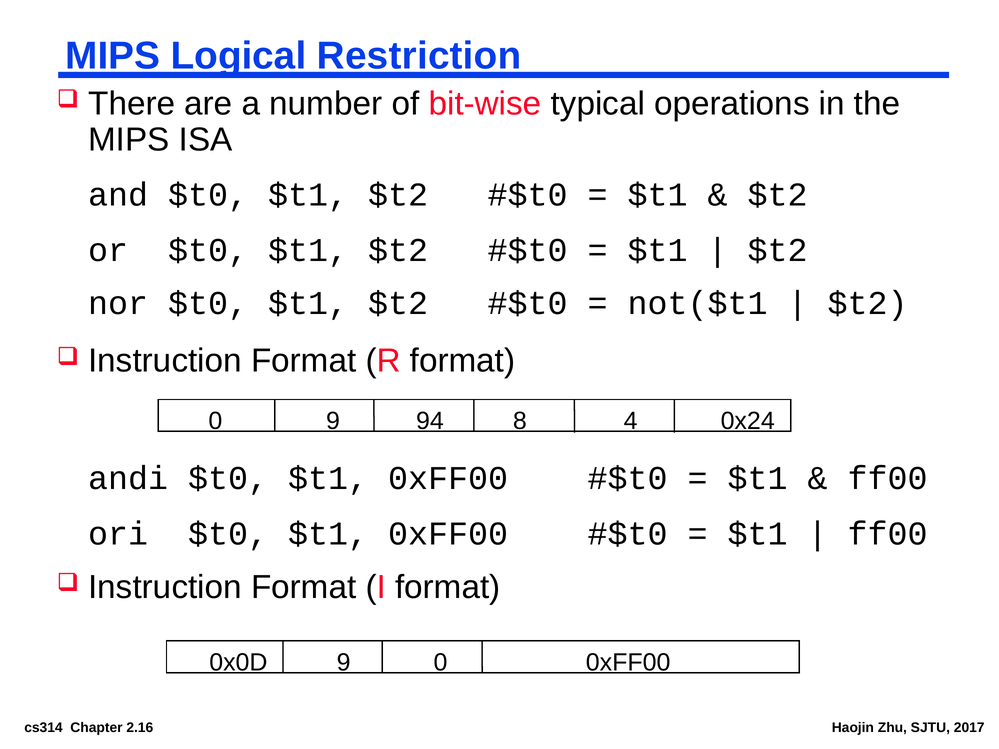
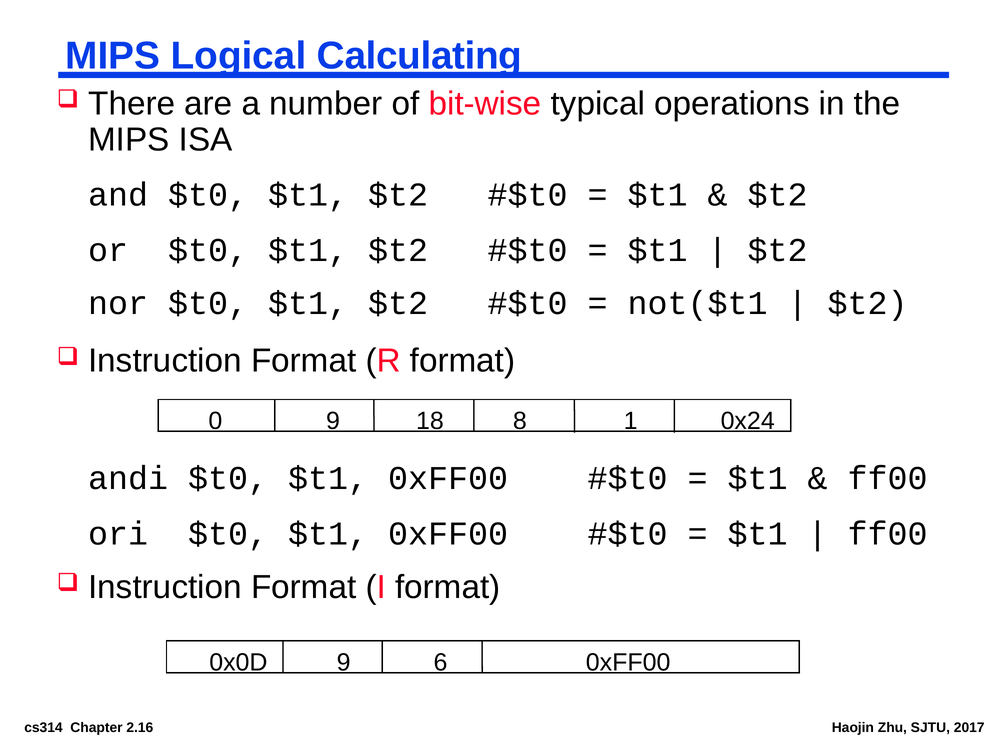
Restriction: Restriction -> Calculating (420, 56)
94: 94 -> 18 (430, 421)
4: 4 -> 1 (631, 421)
9 0: 0 -> 6 (441, 663)
